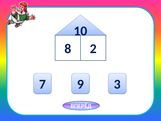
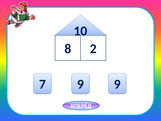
9 3: 3 -> 9 (117, 84)
